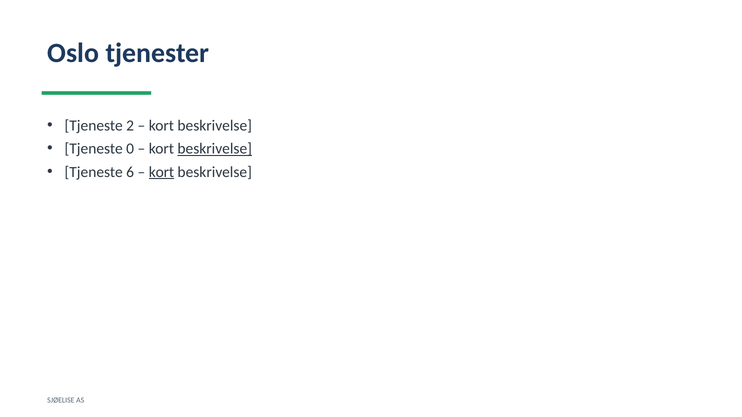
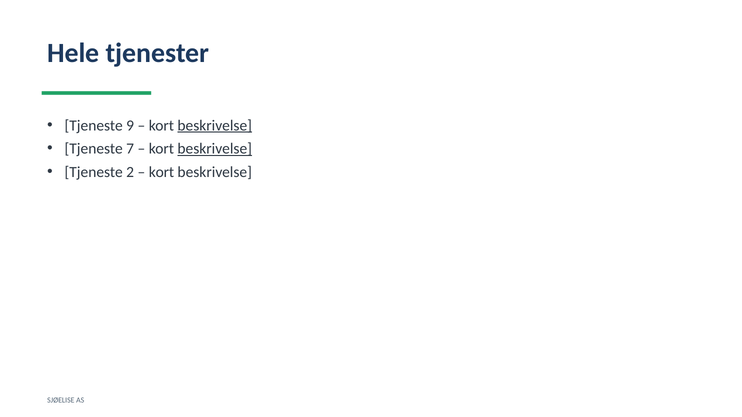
Oslo: Oslo -> Hele (73, 53)
2: 2 -> 9 (130, 126)
beskrivelse underline: none -> present (215, 126)
0: 0 -> 7 (130, 149)
6: 6 -> 2 (130, 172)
kort underline: present -> none (161, 172)
